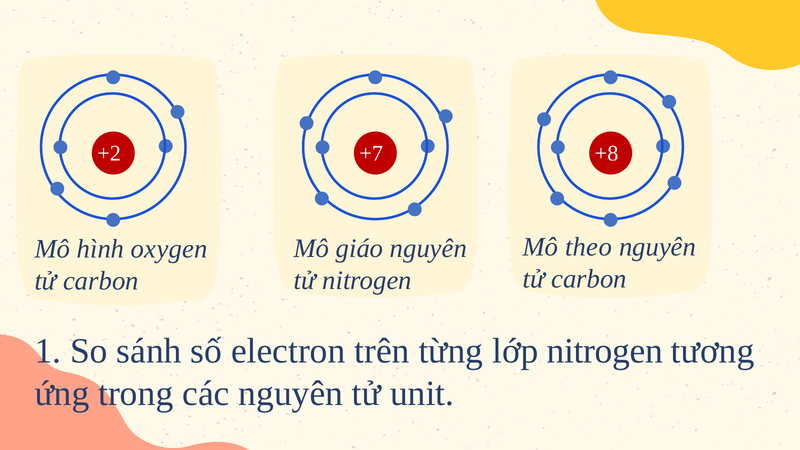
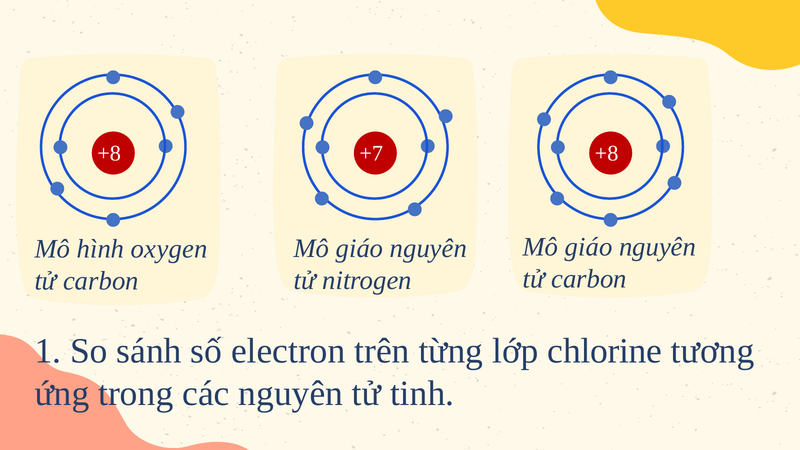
+2: +2 -> +8 (109, 153)
theo: theo -> giáo (589, 247)
lớp nitrogen: nitrogen -> chlorine (605, 351)
unit: unit -> tinh (422, 394)
